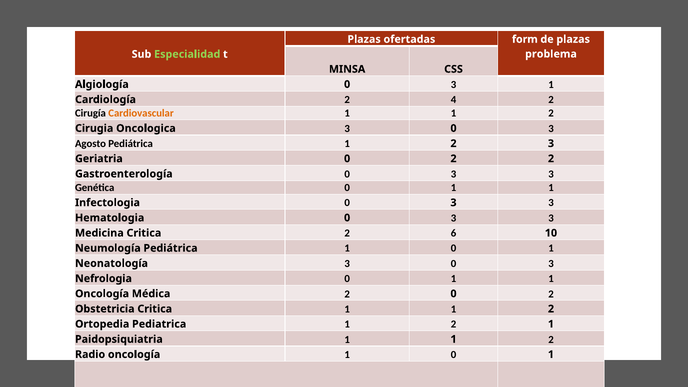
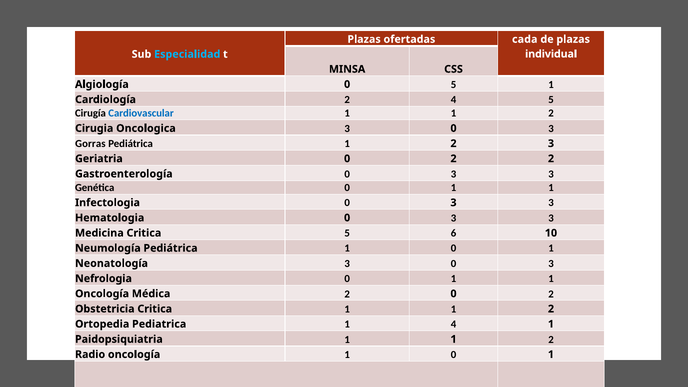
form: form -> cada (525, 39)
problema: problema -> individual (551, 54)
Especialidad colour: light green -> light blue (187, 54)
3: 3 -> 5 (454, 85)
4 2: 2 -> 5 (551, 100)
Cardiovascular colour: orange -> blue (141, 113)
Agosto: Agosto -> Gorras (90, 144)
2: 2 -> 5 (347, 233)
2: 2 -> 4 (454, 324)
